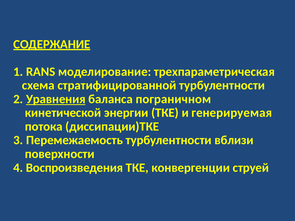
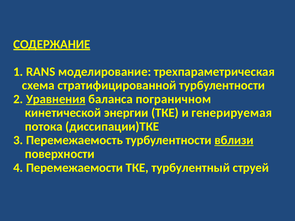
вблизи underline: none -> present (234, 140)
Воспроизведения: Воспроизведения -> Перемежаемости (75, 168)
конвергенции: конвергенции -> турбулентный (191, 168)
